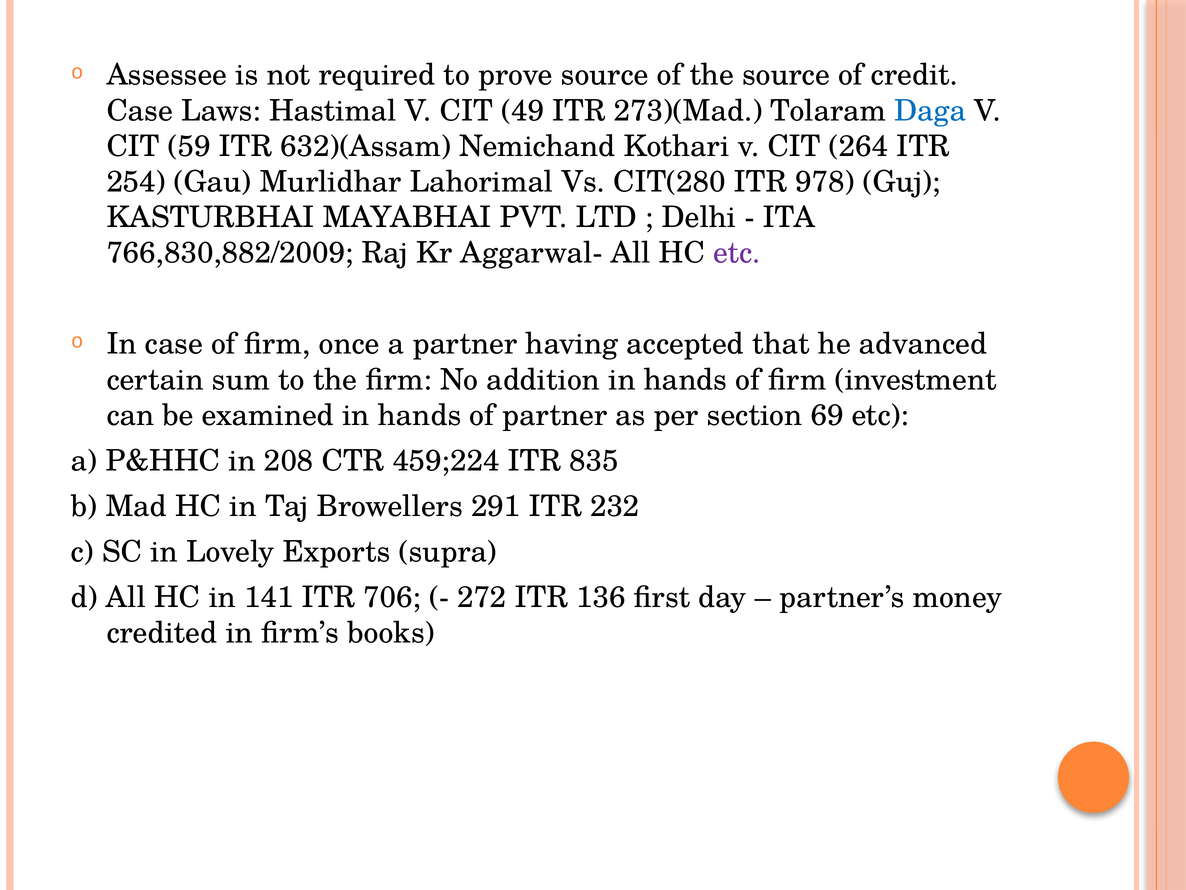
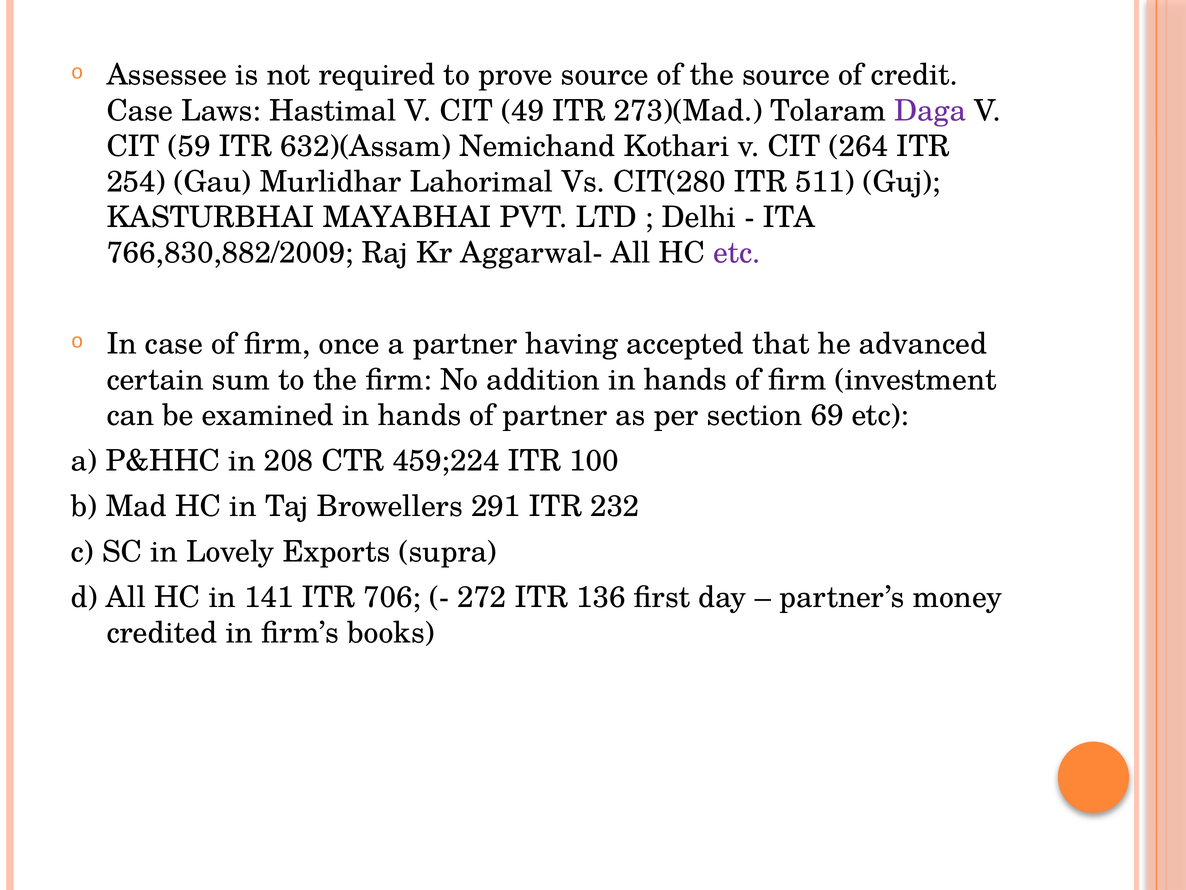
Daga colour: blue -> purple (930, 111)
978: 978 -> 511 (825, 182)
835: 835 -> 100 (594, 461)
